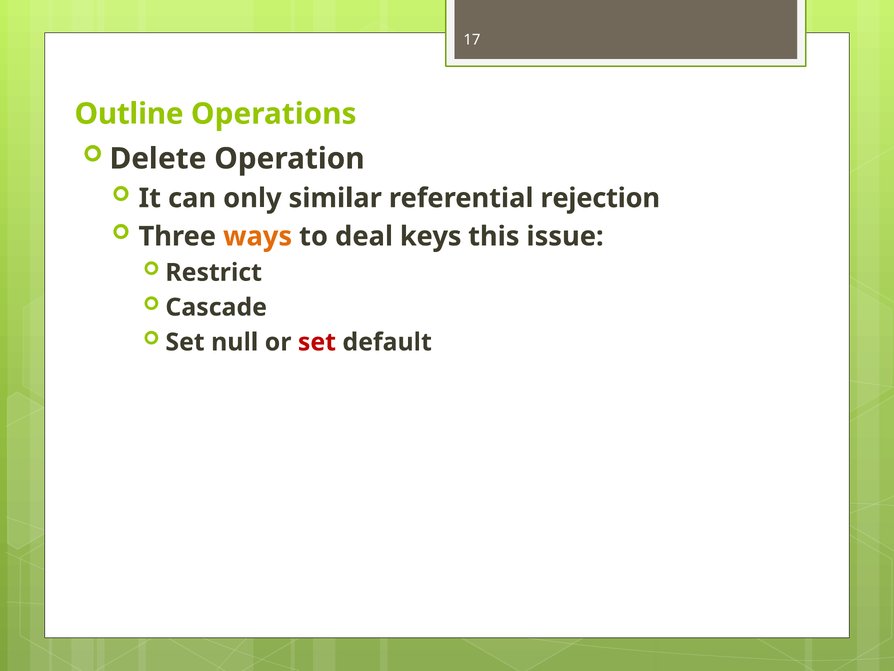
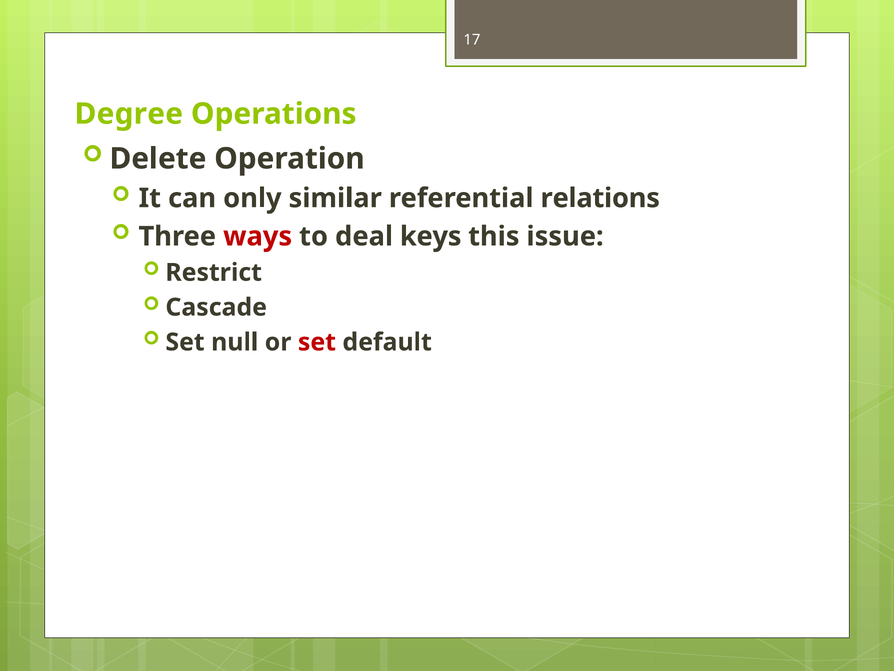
Outline: Outline -> Degree (129, 114)
rejection: rejection -> relations (600, 198)
ways colour: orange -> red (258, 236)
